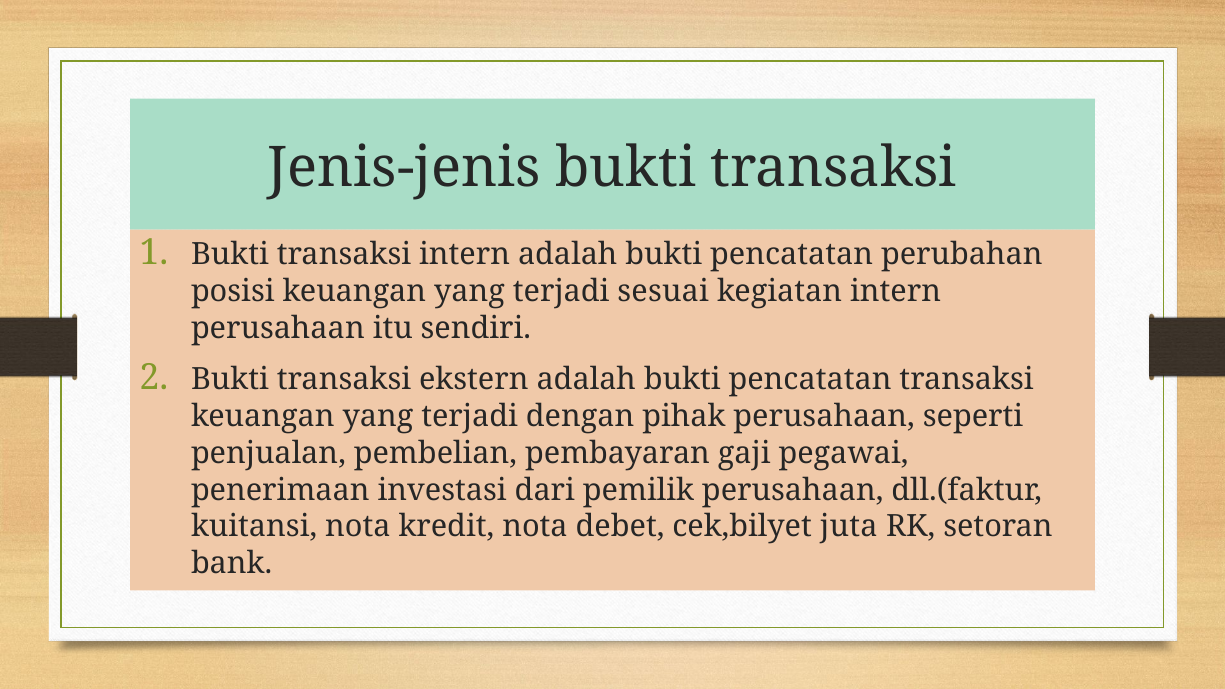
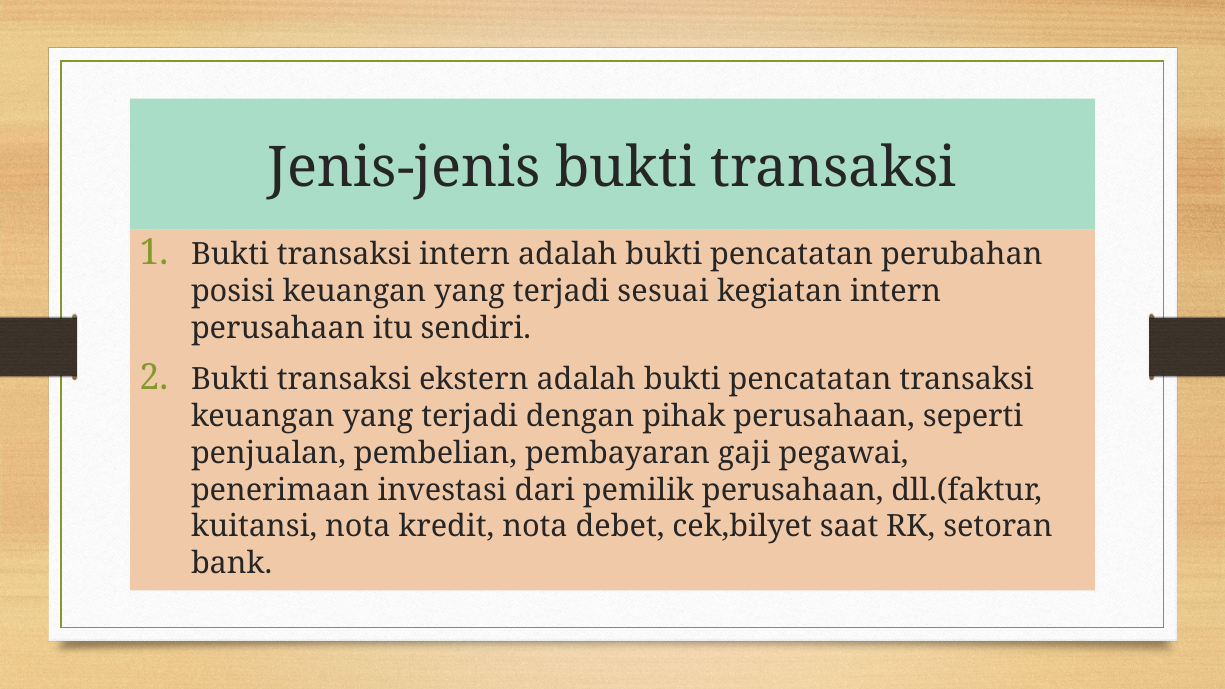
juta: juta -> saat (849, 527)
